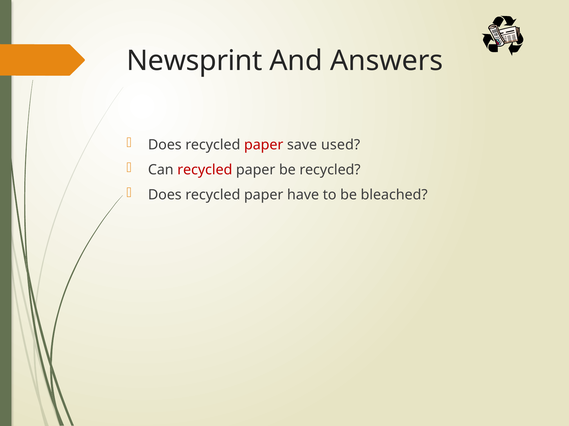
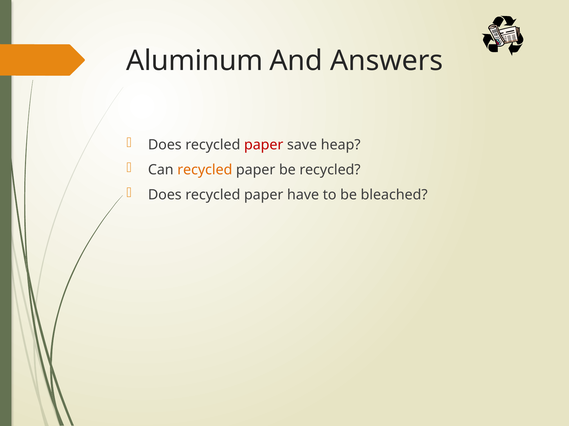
Newsprint: Newsprint -> Aluminum (195, 61)
used: used -> heap (341, 145)
recycled colour: red -> orange (205, 170)
